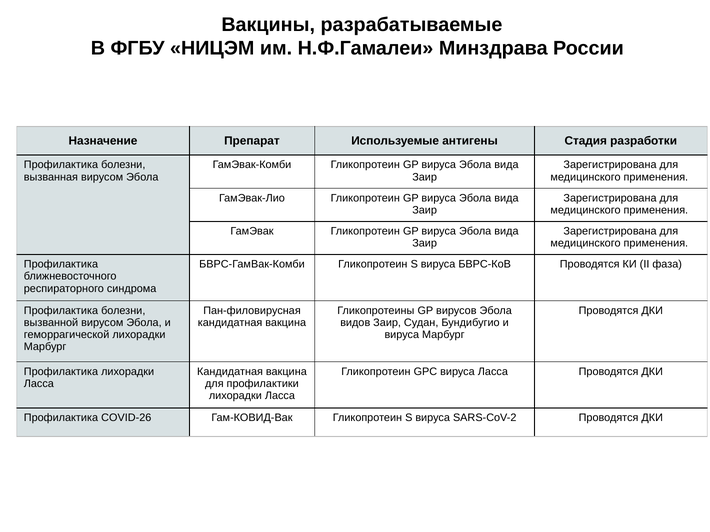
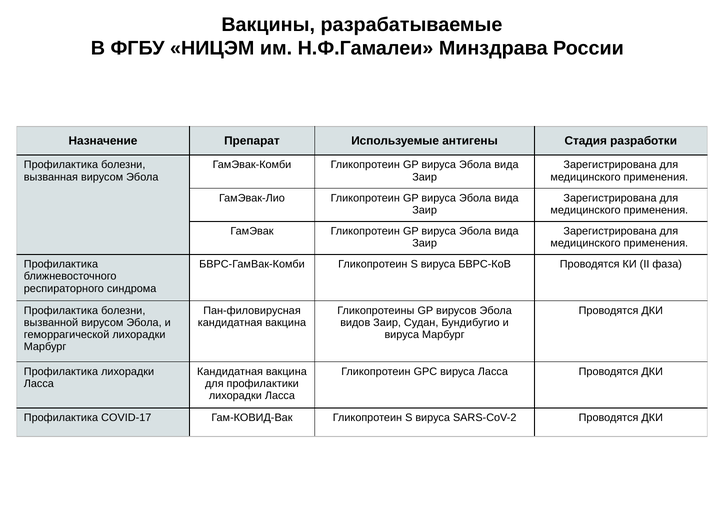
COVID-26: COVID-26 -> COVID-17 (126, 418)
